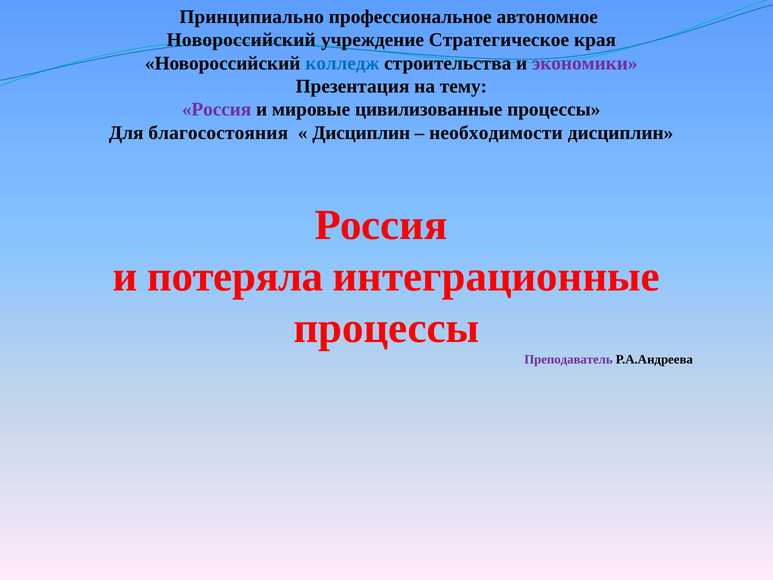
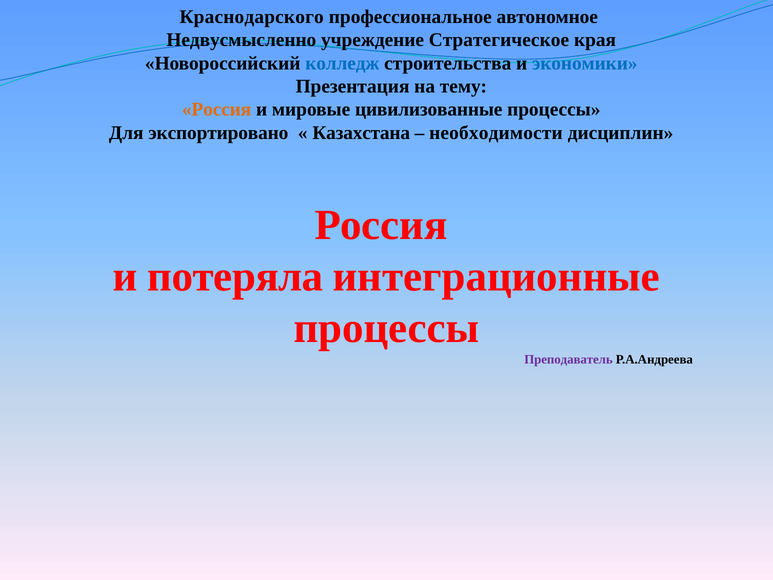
Принципиально: Принципиально -> Краснодарского (252, 17)
Новороссийский: Новороссийский -> Недвусмысленно (241, 40)
экономики colour: purple -> blue (585, 63)
Россия colour: purple -> orange (217, 110)
благосостояния: благосостояния -> экспортировано (218, 133)
Дисциплин: Дисциплин -> Казахстана (361, 133)
